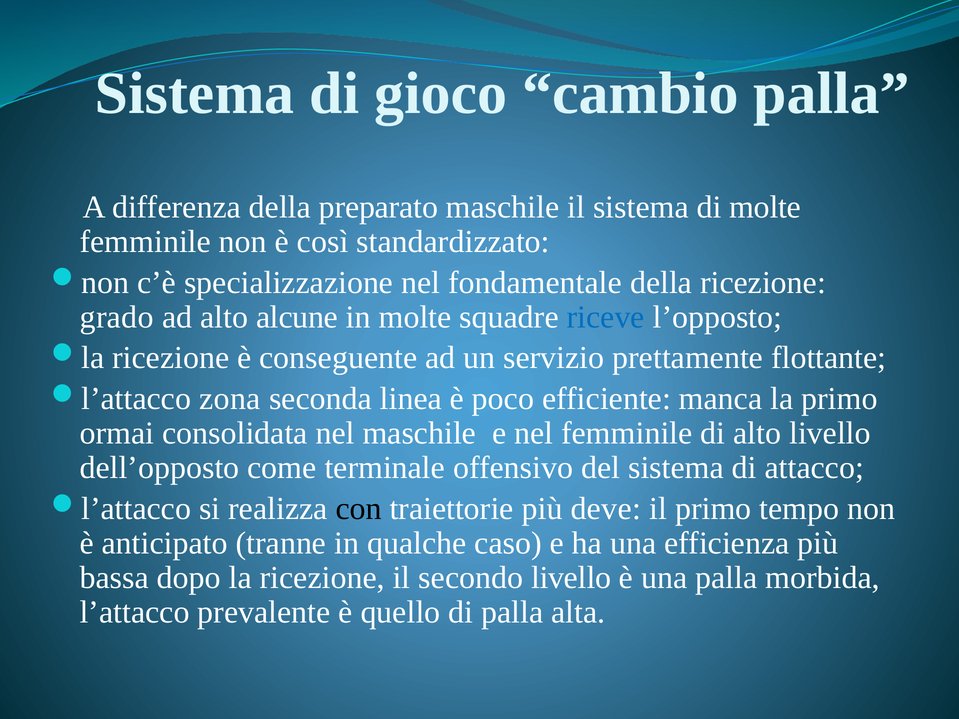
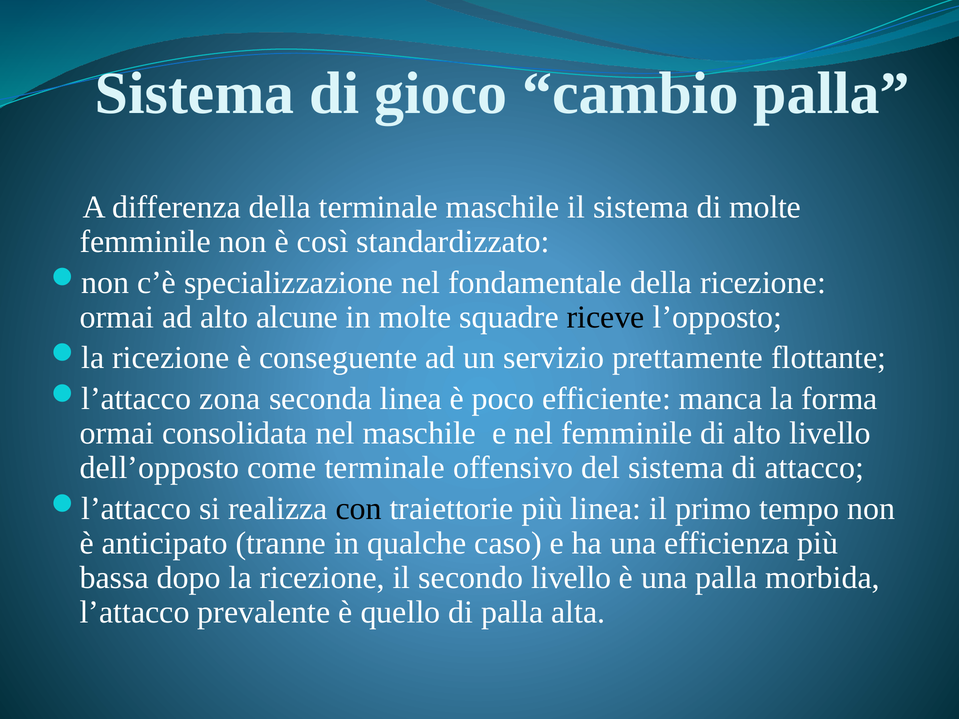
della preparato: preparato -> terminale (378, 207)
grado: grado -> ormai (117, 317)
riceve colour: blue -> black (606, 317)
la primo: primo -> forma (839, 399)
più deve: deve -> linea (606, 509)
